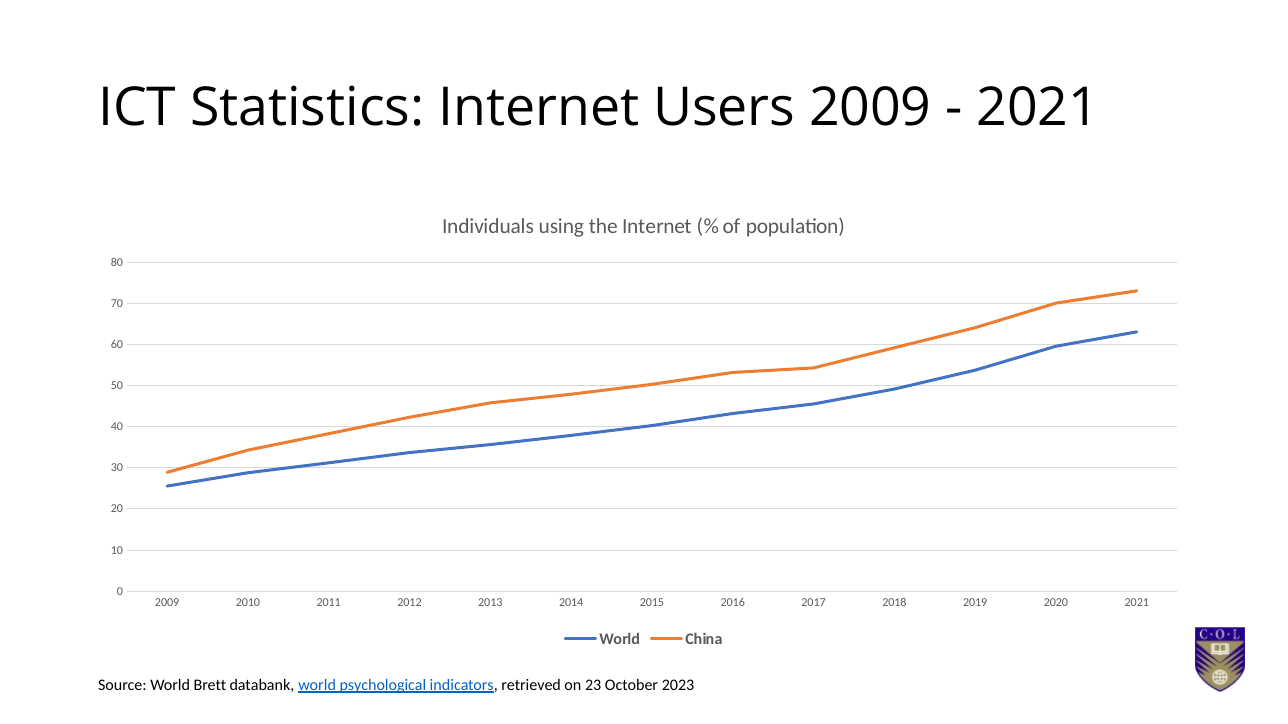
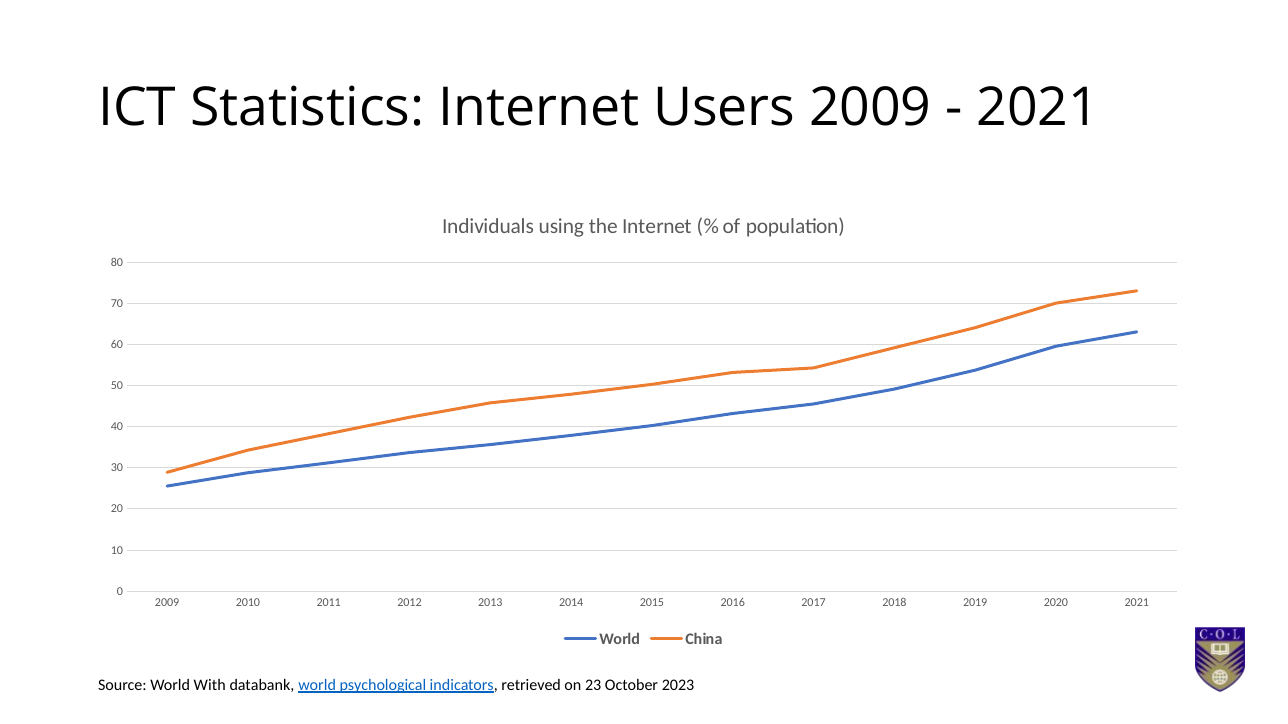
Brett: Brett -> With (210, 686)
